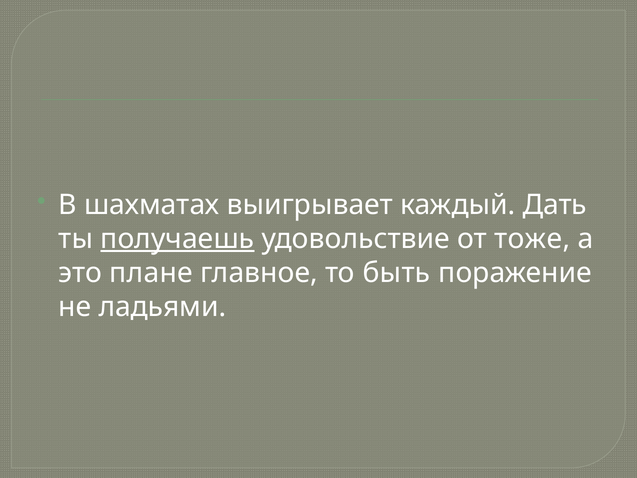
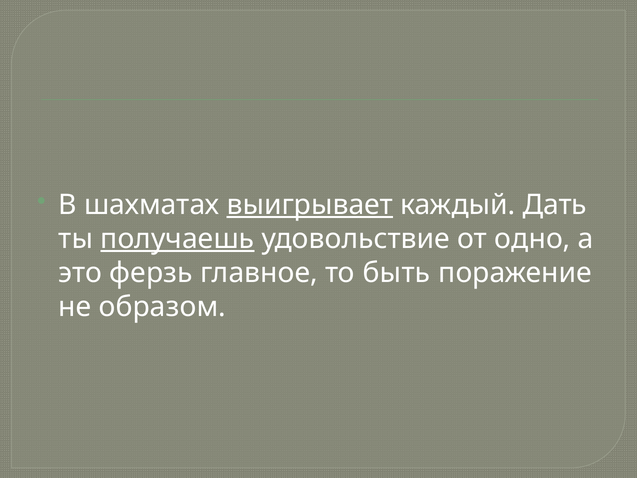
выигрывает underline: none -> present (310, 205)
тоже: тоже -> одно (532, 239)
плане: плане -> ферзь (151, 273)
ладьями: ладьями -> образом (162, 307)
